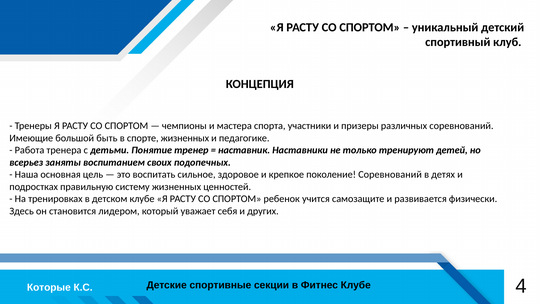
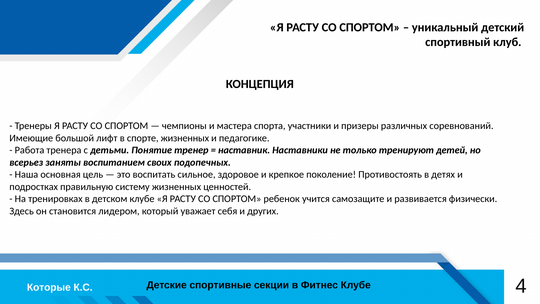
быть: быть -> лифт (107, 138)
поколение Соревнований: Соревнований -> Противостоять (390, 174)
